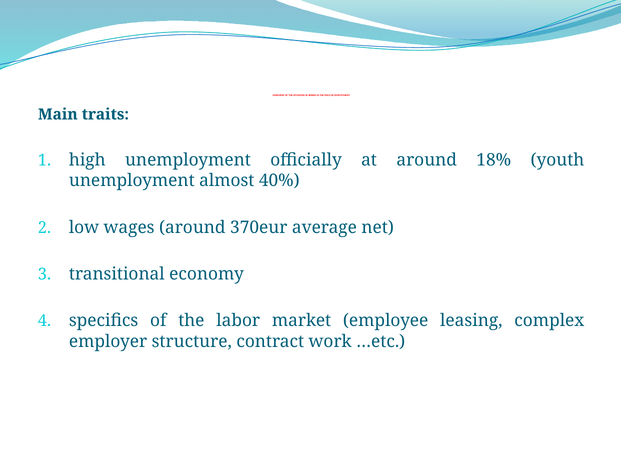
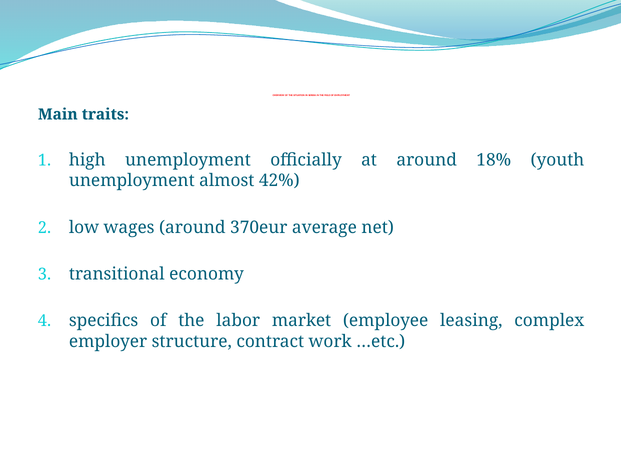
40%: 40% -> 42% (279, 181)
